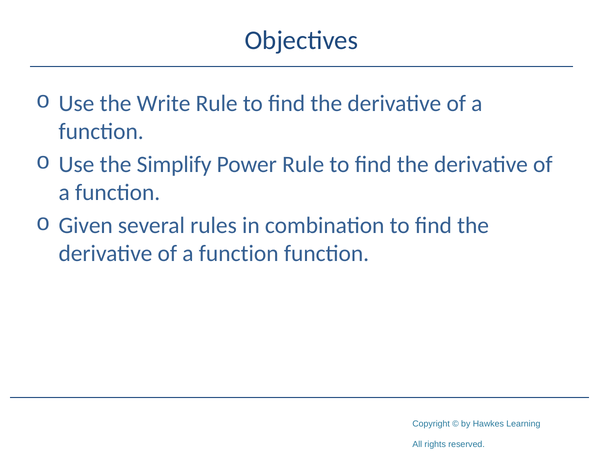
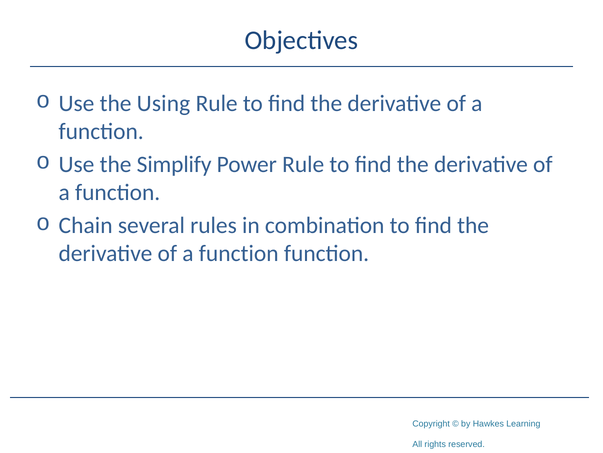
Write: Write -> Using (164, 103)
Given: Given -> Chain (86, 225)
